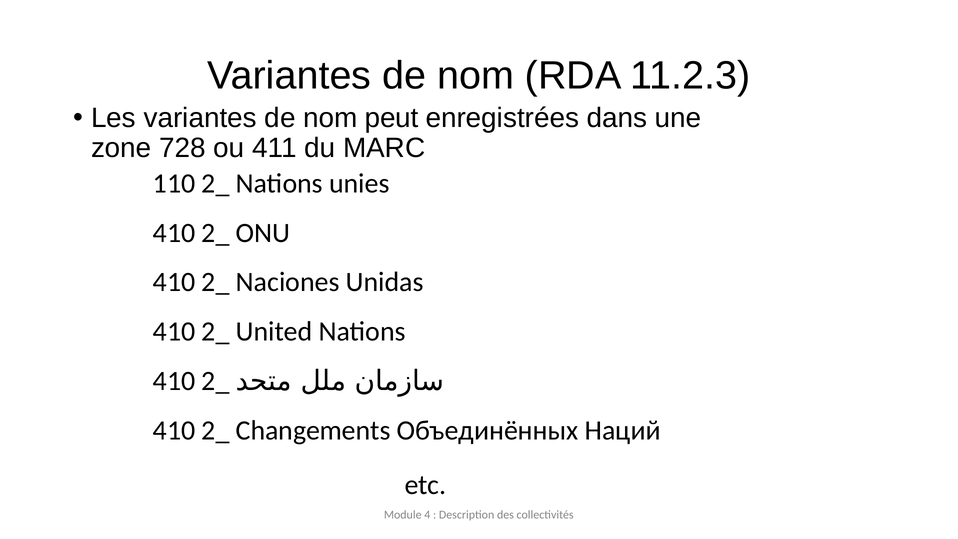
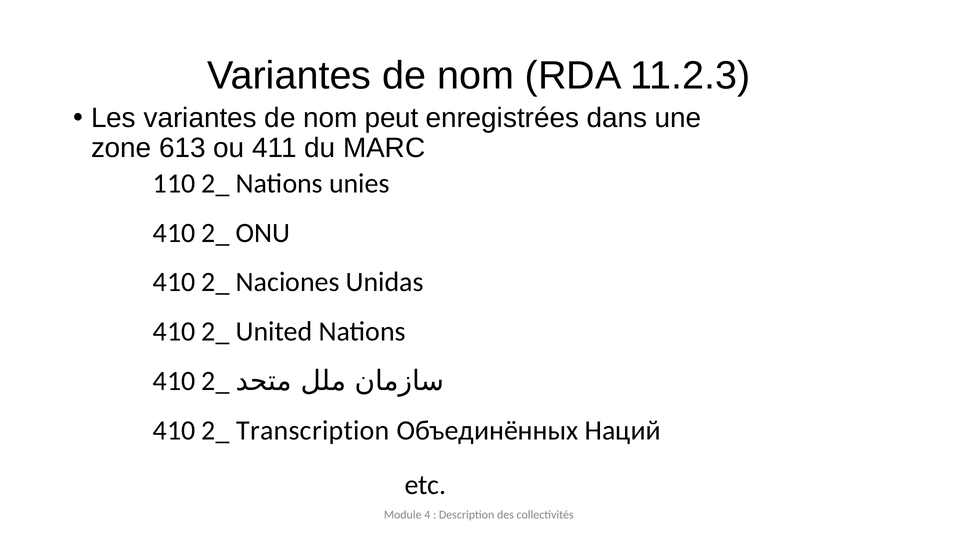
728: 728 -> 613 (182, 148)
Changements: Changements -> Transcription (313, 430)
